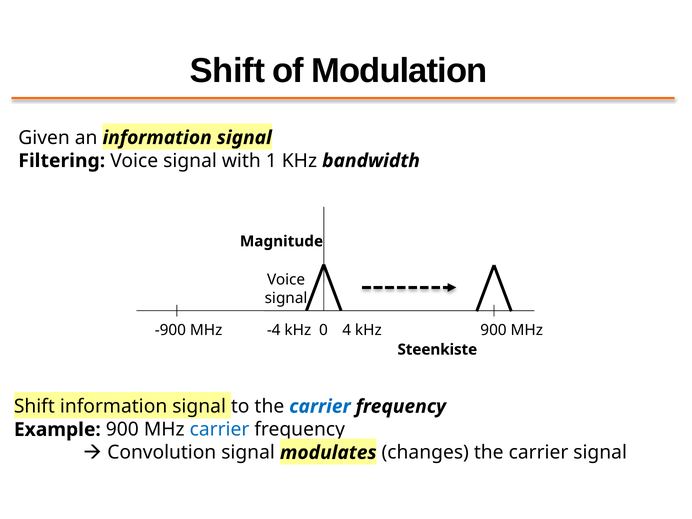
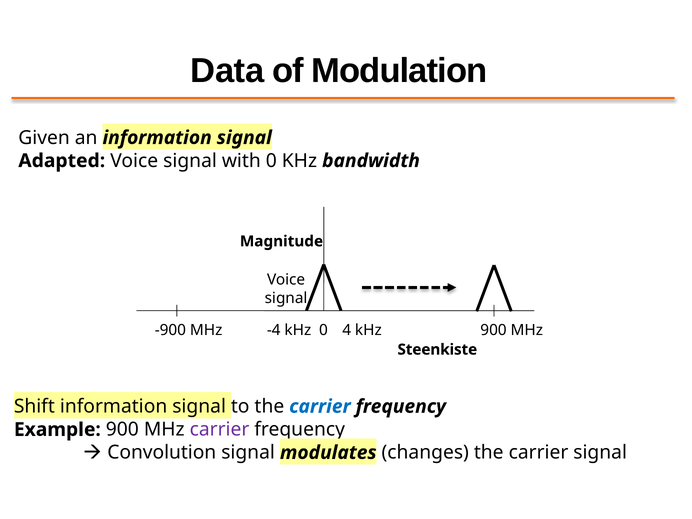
Shift: Shift -> Data (227, 71)
Filtering: Filtering -> Adapted (62, 161)
with 1: 1 -> 0 (271, 161)
carrier colour: blue -> purple (220, 430)
